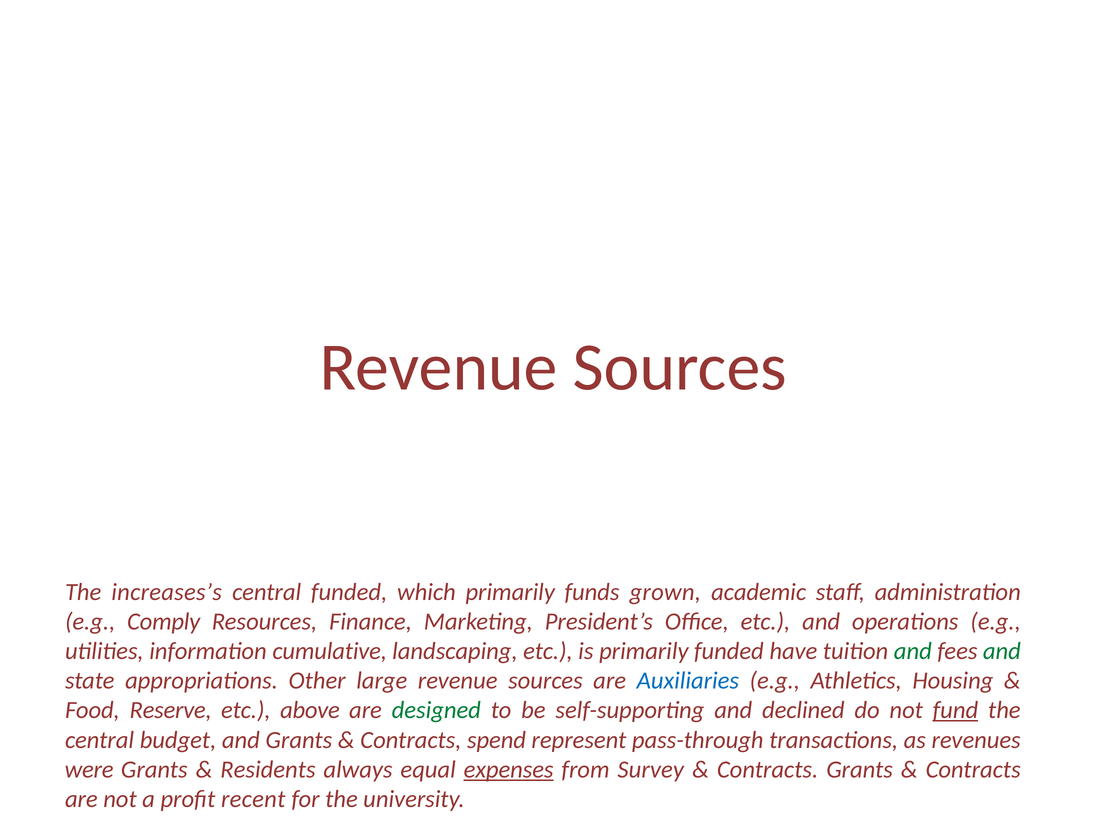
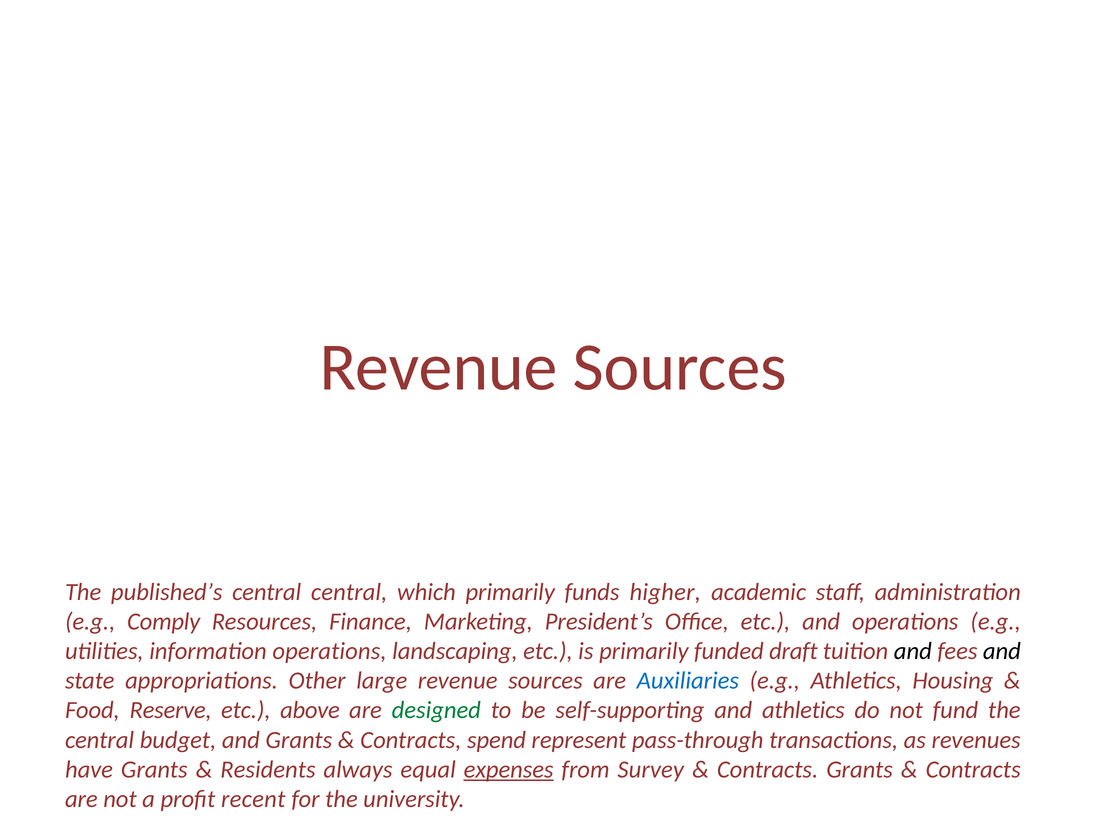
increases’s: increases’s -> published’s (167, 592)
central funded: funded -> central (349, 592)
grown: grown -> higher (665, 592)
information cumulative: cumulative -> operations (330, 652)
have: have -> draft (793, 652)
and colour: green -> black (913, 652)
and colour: green -> black (1002, 652)
and declined: declined -> athletics (803, 711)
fund underline: present -> none (955, 711)
were: were -> have (89, 770)
